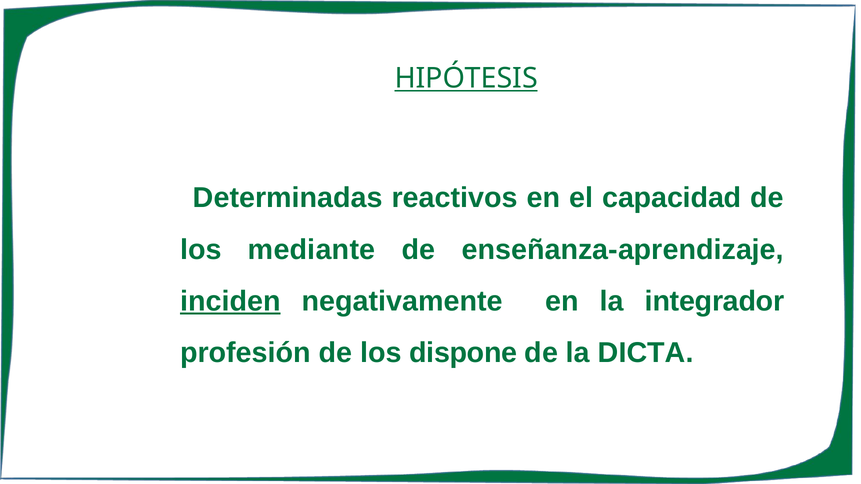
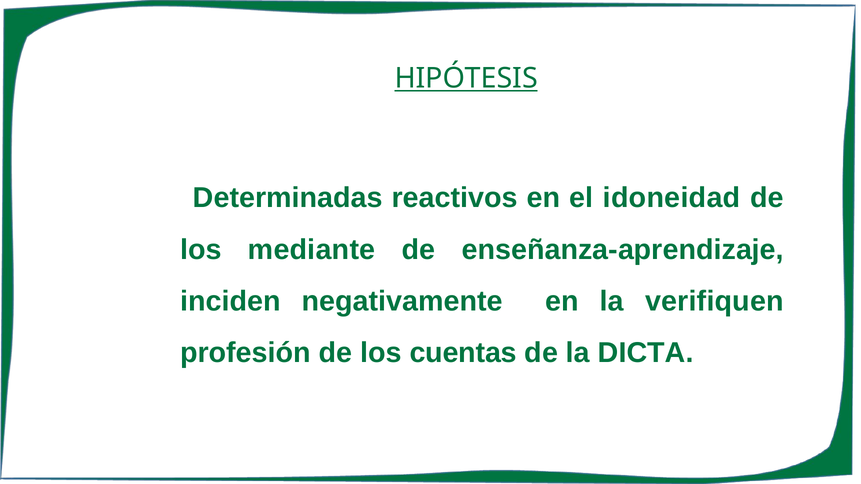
capacidad: capacidad -> idoneidad (672, 198)
inciden underline: present -> none (230, 301)
integrador: integrador -> verifiquen (714, 301)
dispone: dispone -> cuentas (463, 353)
